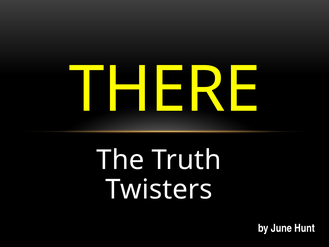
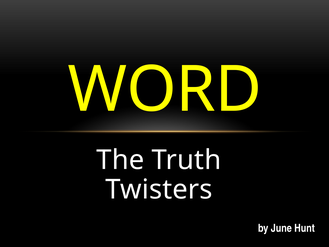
THERE: THERE -> WORD (165, 90)
